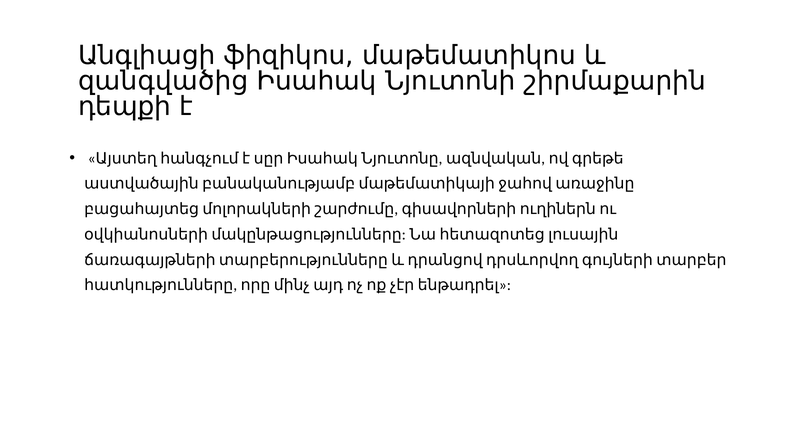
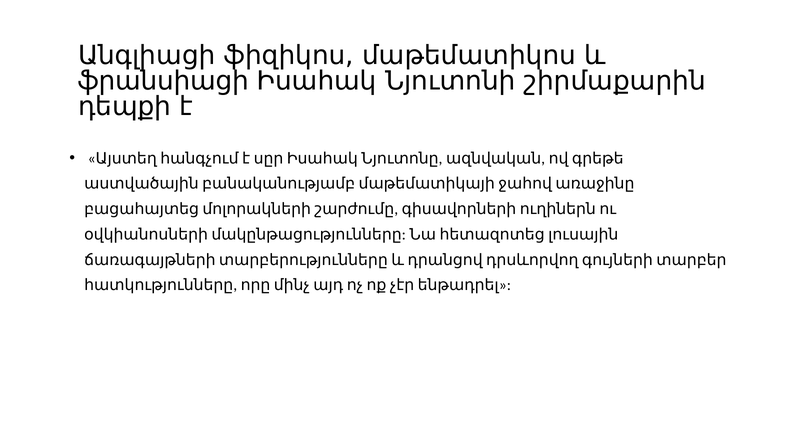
զանգվածից: զանգվածից -> ֆրանսիացի (163, 81)
